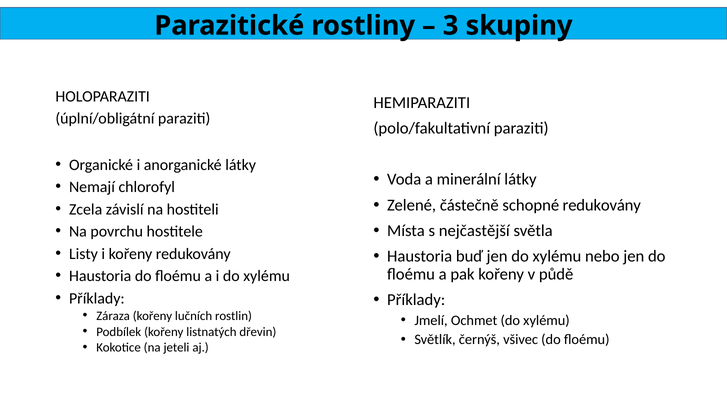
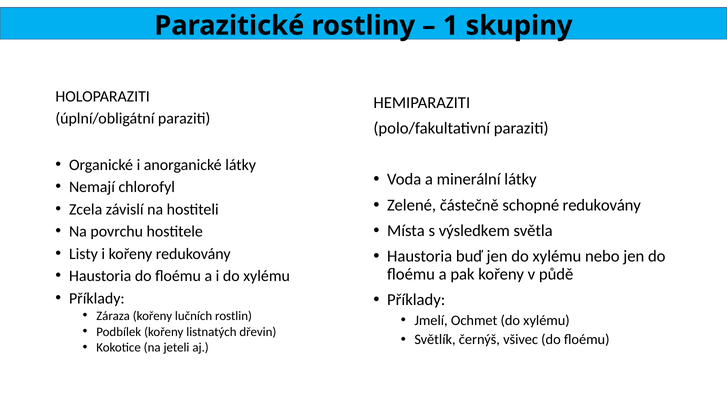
3: 3 -> 1 (451, 26)
nejčastější: nejčastější -> výsledkem (474, 231)
